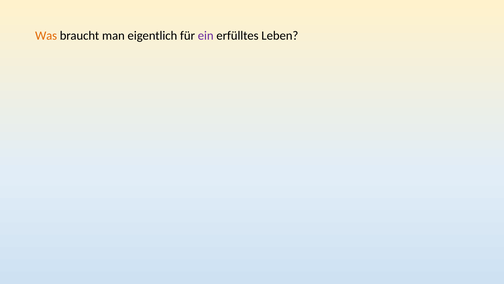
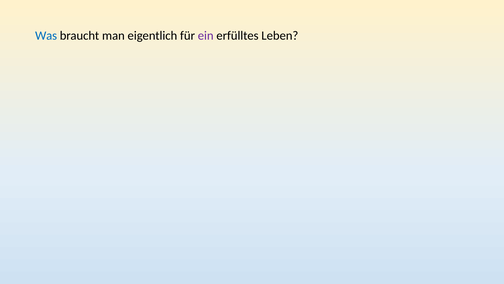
Was colour: orange -> blue (46, 35)
